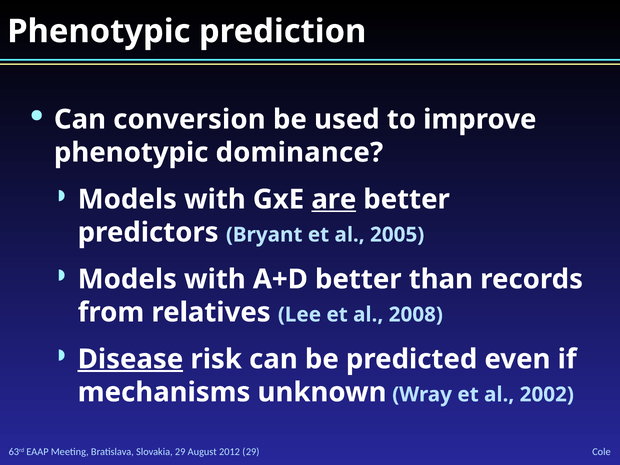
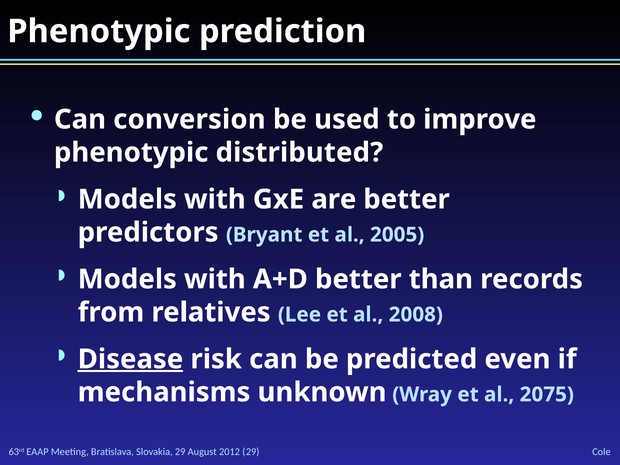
dominance: dominance -> distributed (299, 153)
are underline: present -> none (334, 199)
2002: 2002 -> 2075 (547, 395)
